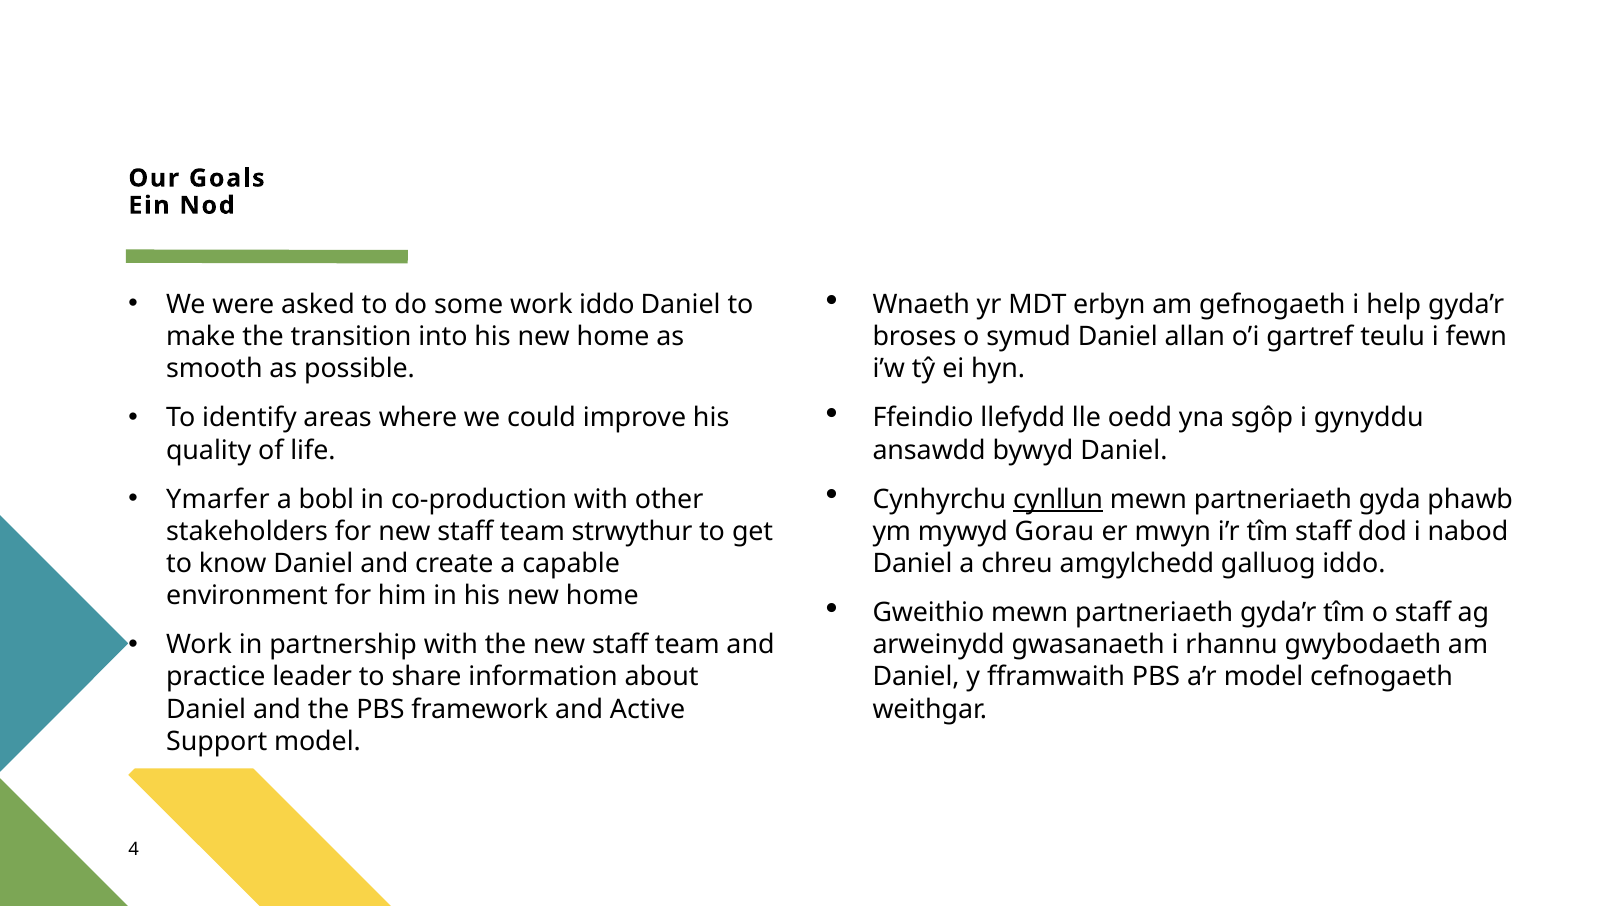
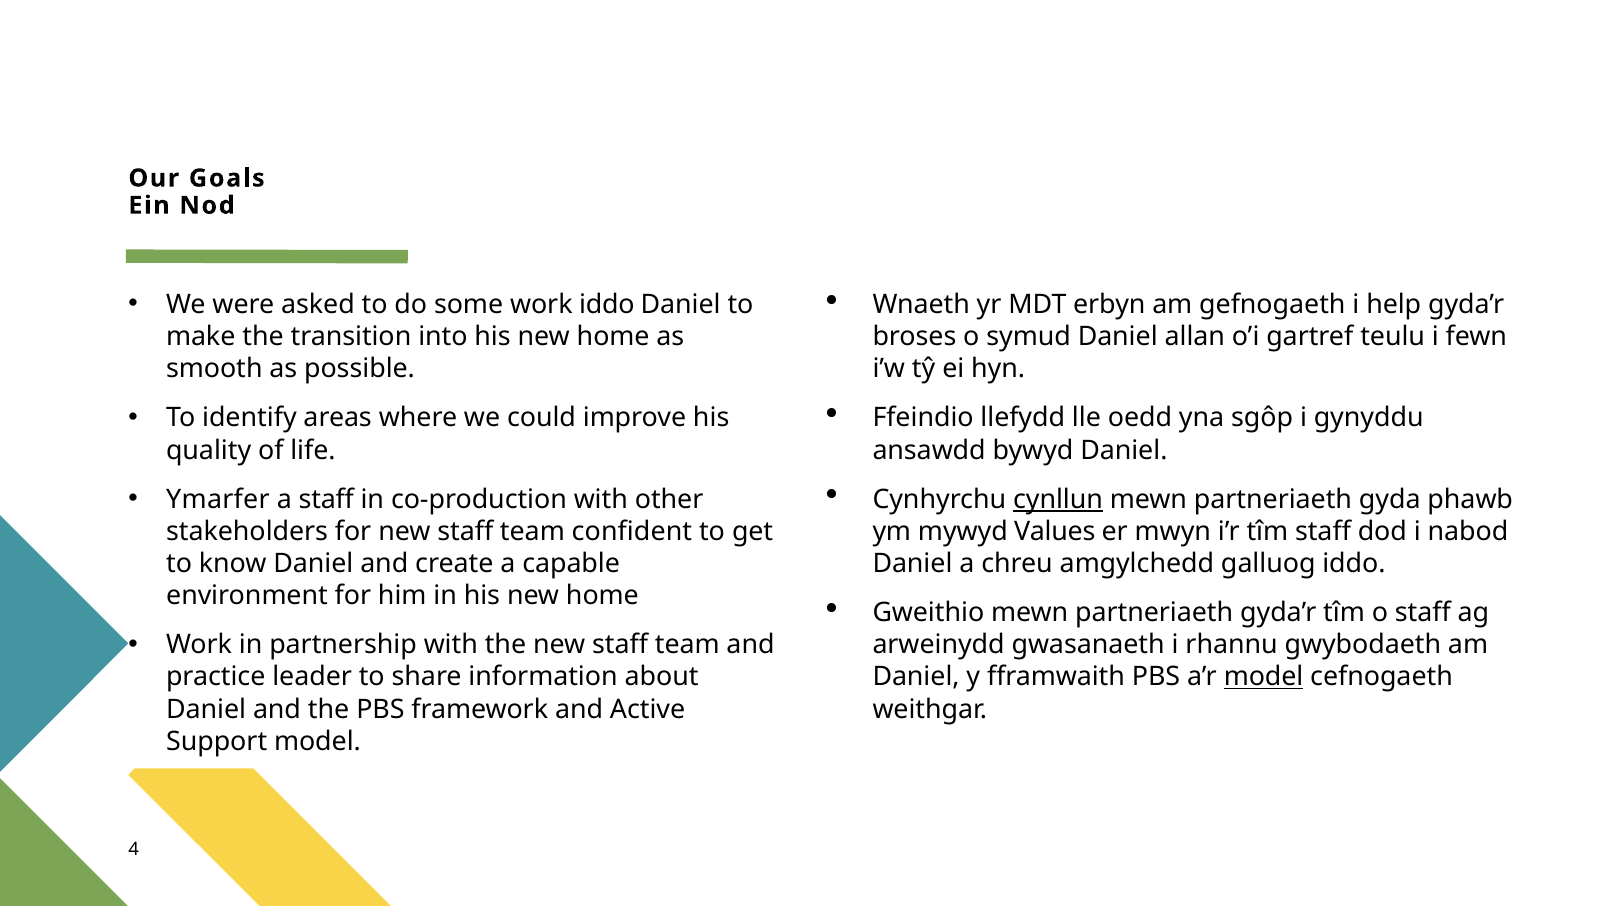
a bobl: bobl -> staff (326, 499)
Gorau: Gorau -> Values (1055, 532)
strwythur: strwythur -> confident (632, 532)
model underline: none -> present (1264, 677)
